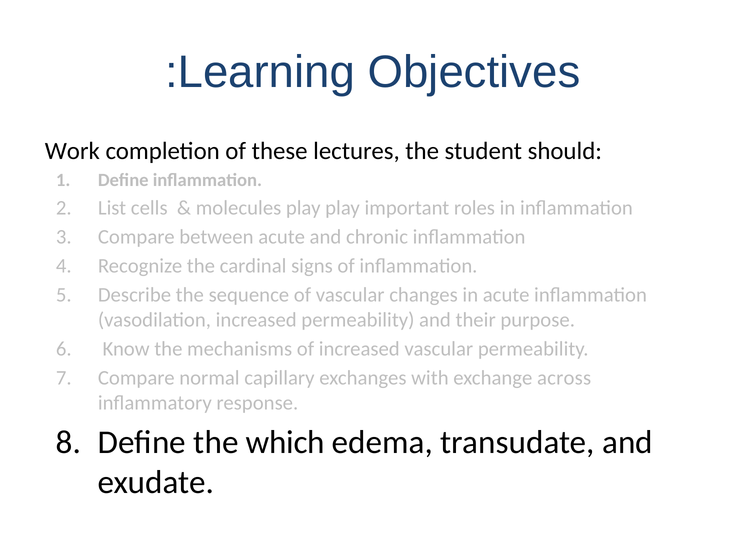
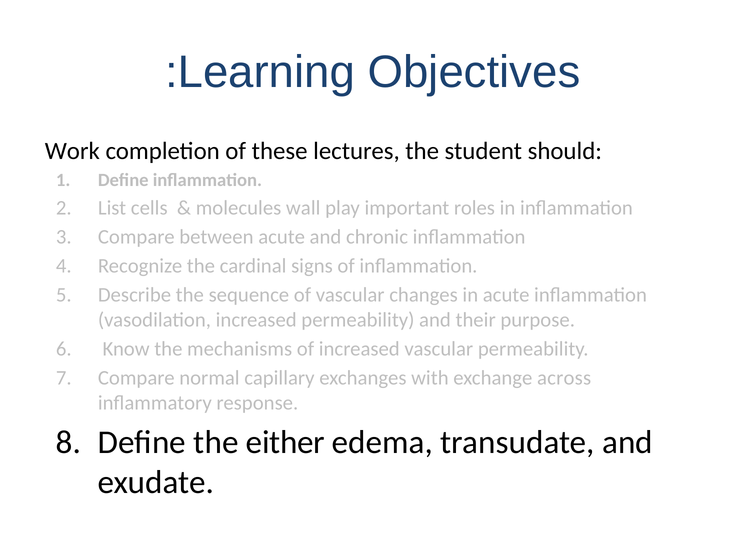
molecules play: play -> wall (303, 208)
which: which -> either (285, 443)
